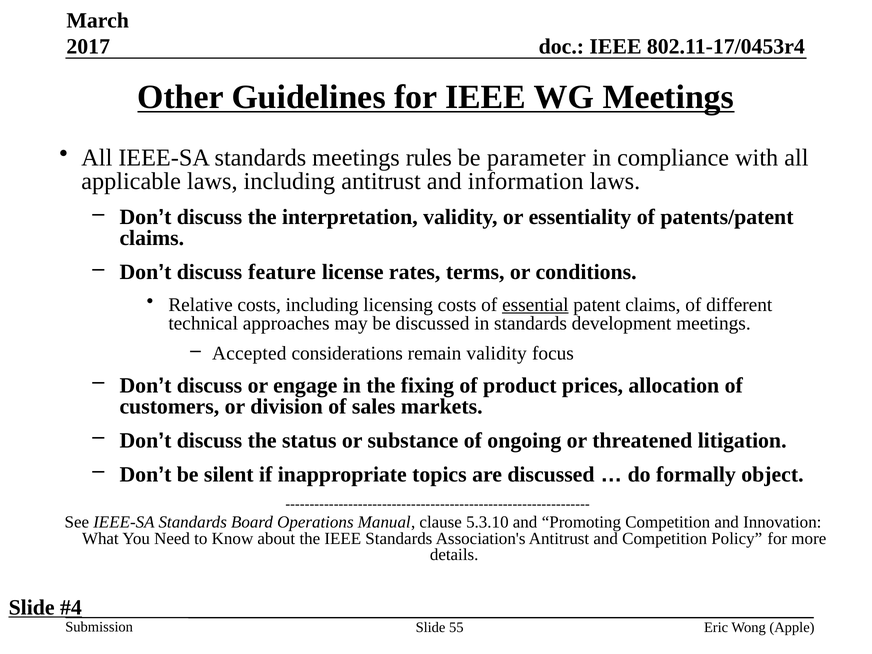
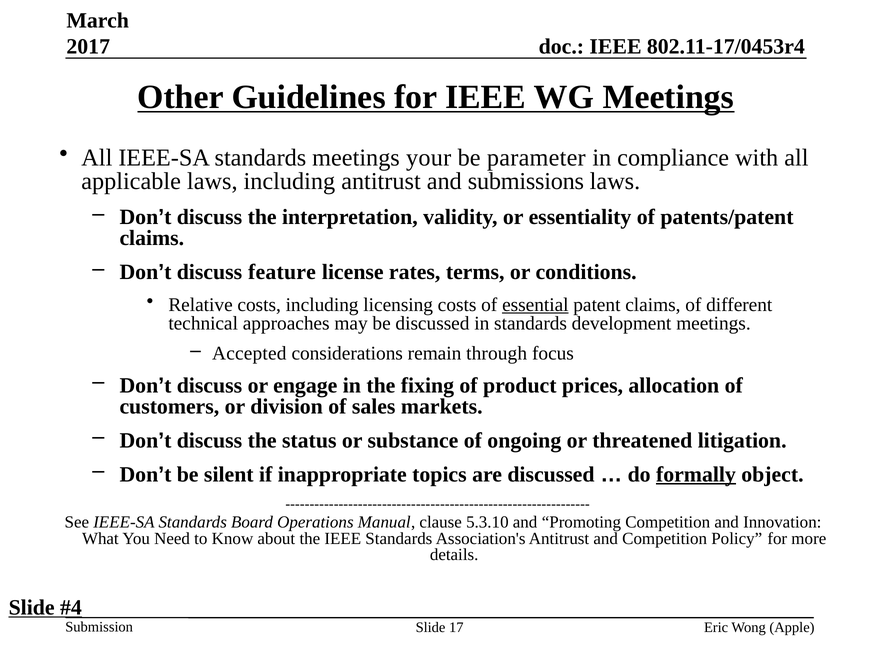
rules: rules -> your (429, 158)
information: information -> submissions (526, 181)
remain validity: validity -> through (497, 354)
formally underline: none -> present (696, 474)
55: 55 -> 17 (456, 627)
